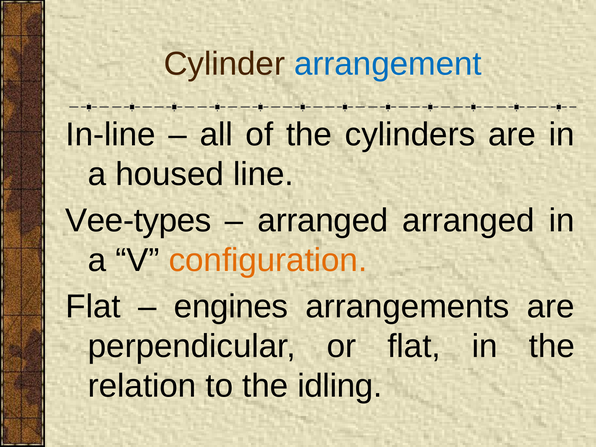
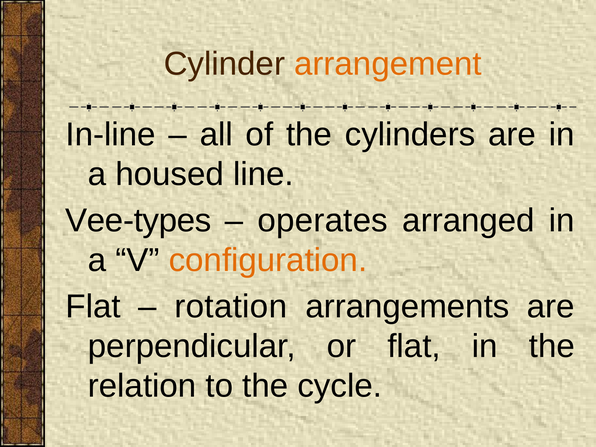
arrangement colour: blue -> orange (388, 64)
arranged: arranged -> operates (323, 221)
engines: engines -> rotation (231, 307)
idling: idling -> cycle (340, 386)
